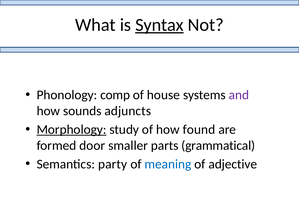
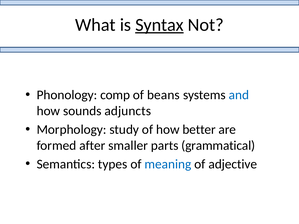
house: house -> beans (163, 95)
and colour: purple -> blue (239, 95)
Morphology underline: present -> none (72, 130)
found: found -> better (199, 130)
door: door -> after (92, 146)
party: party -> types (113, 164)
